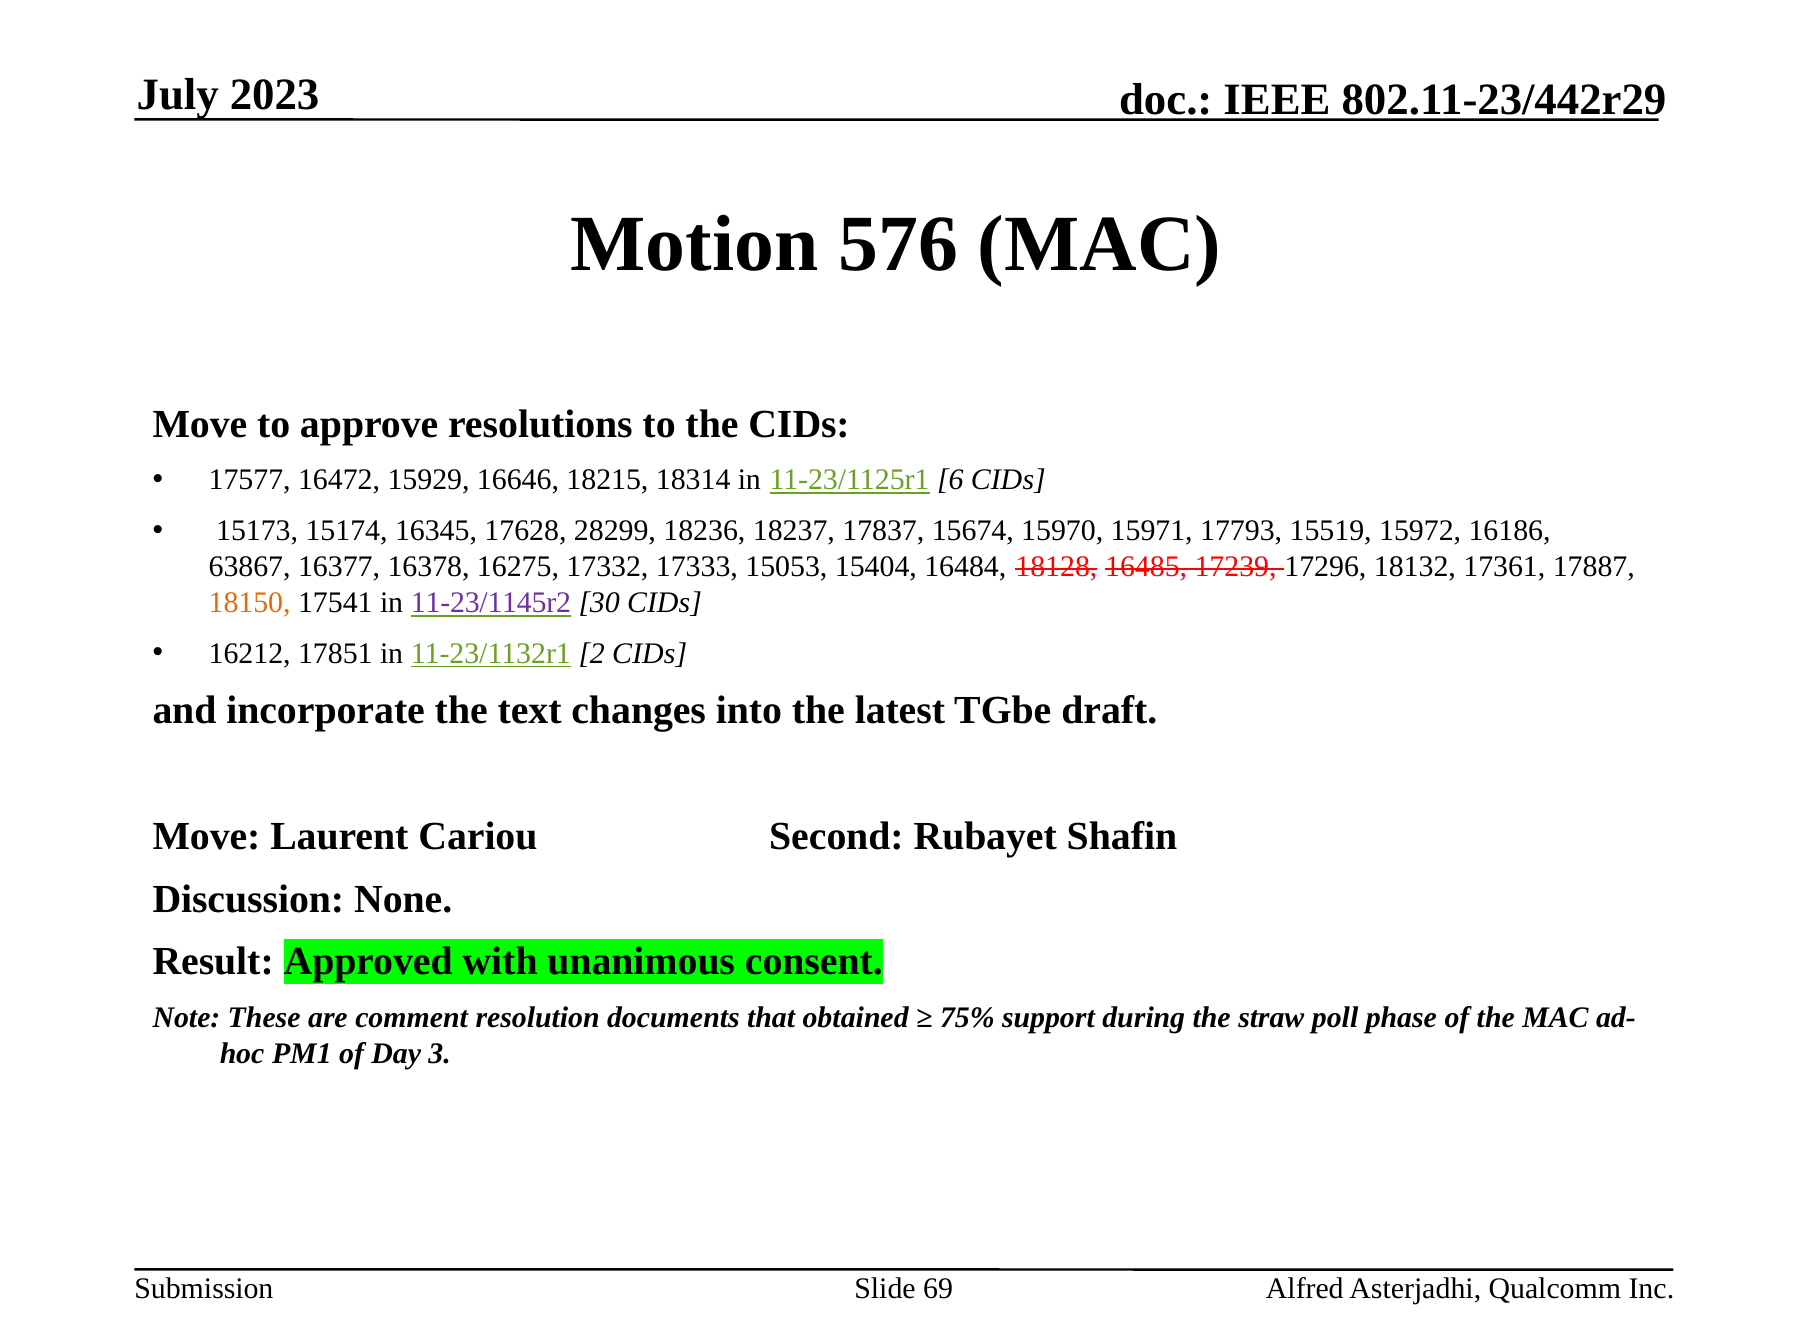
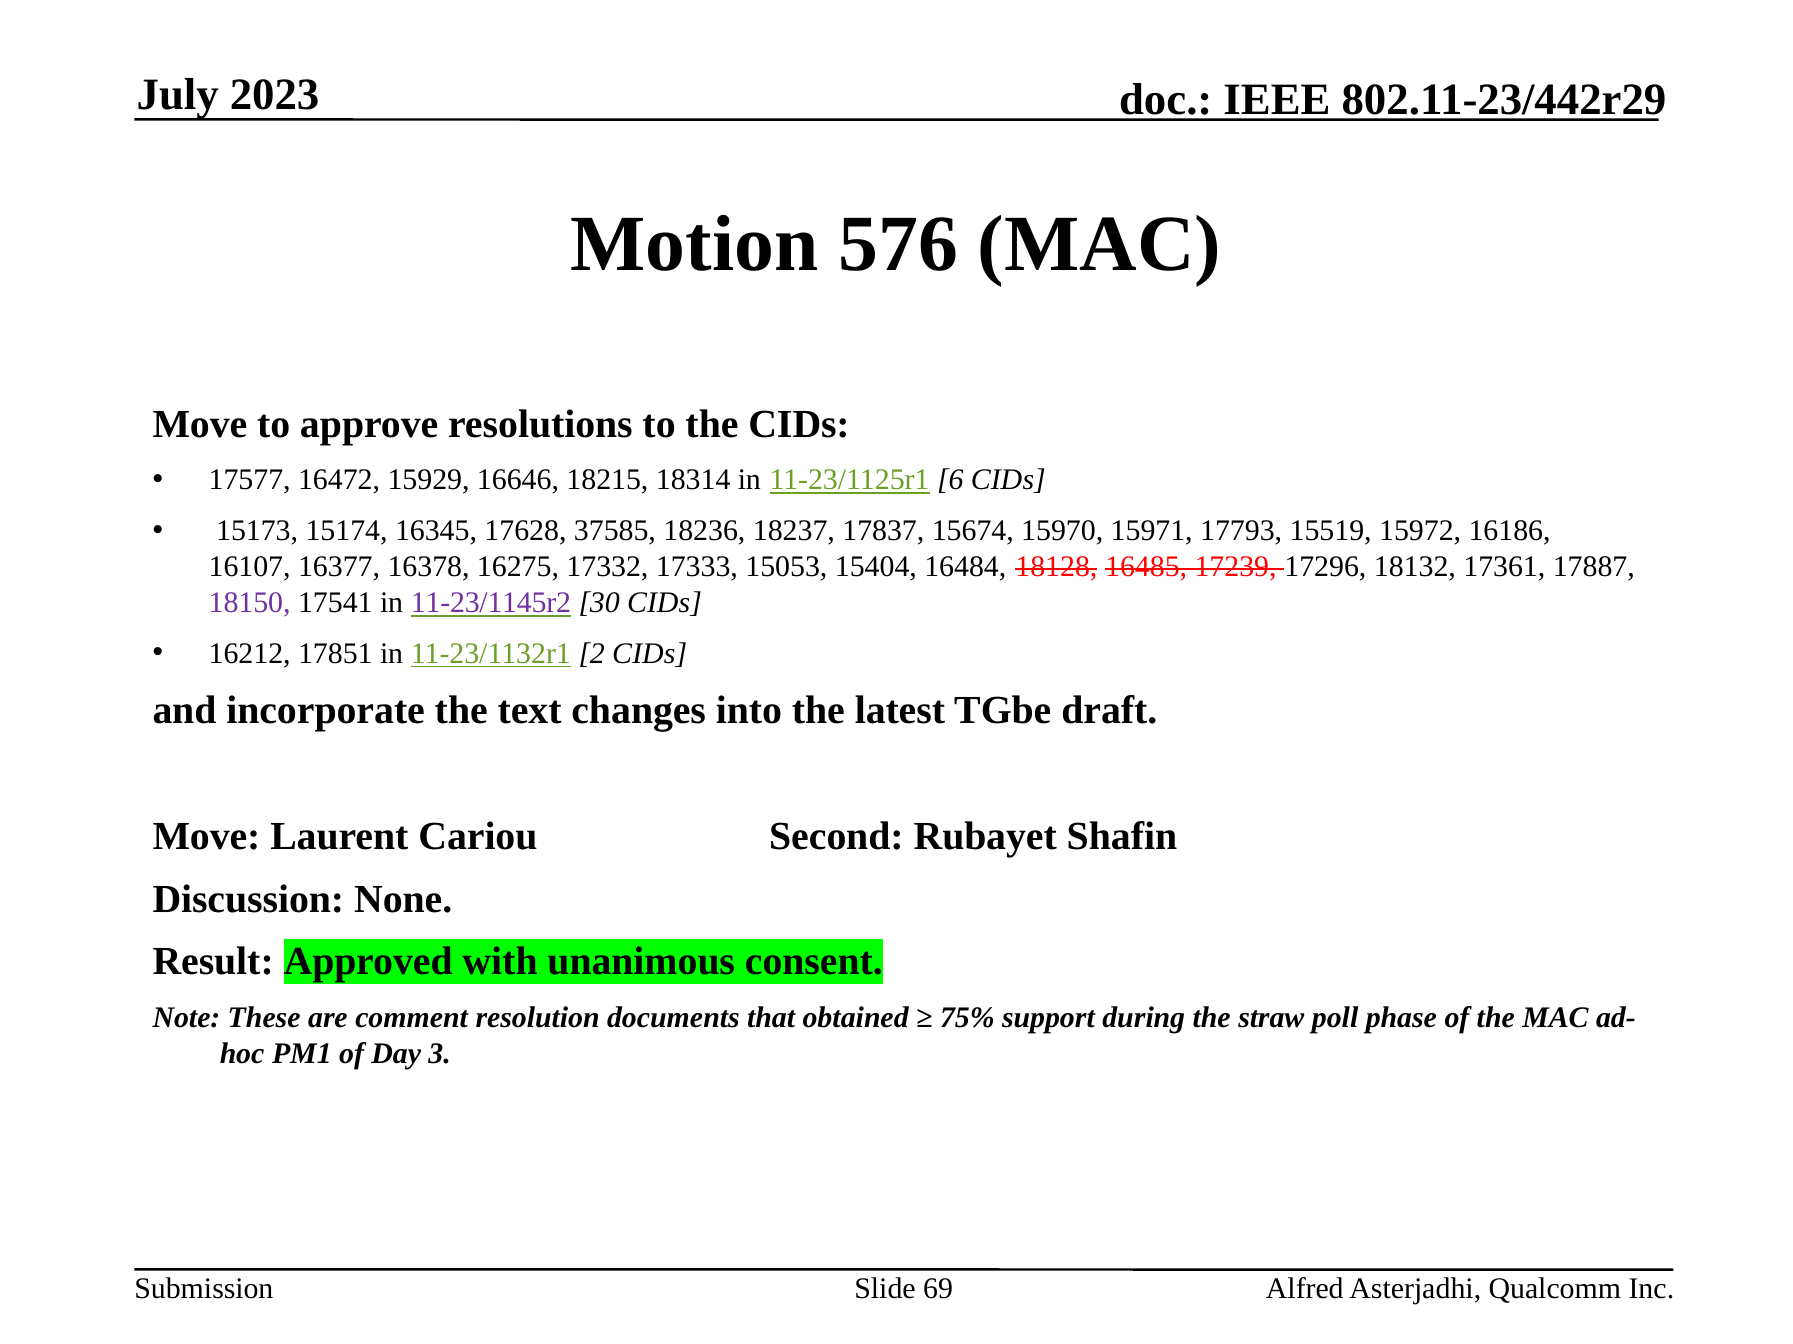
28299: 28299 -> 37585 (615, 531)
63867: 63867 -> 16107 (250, 567)
18150 colour: orange -> purple (250, 603)
